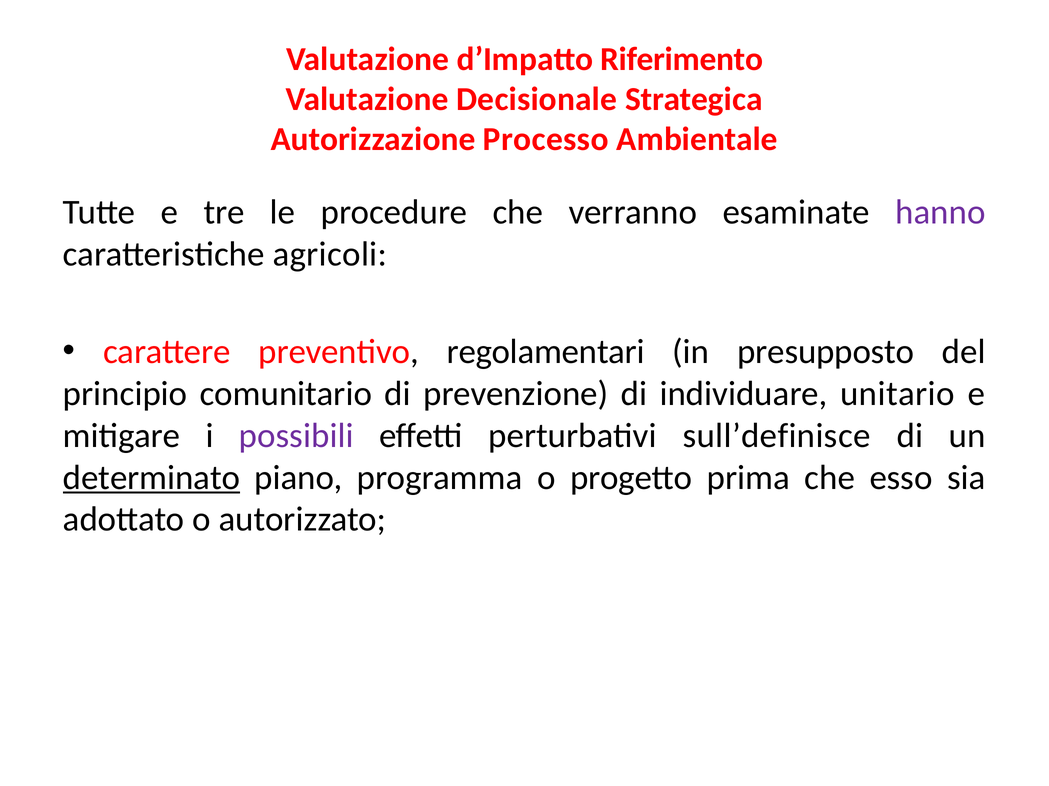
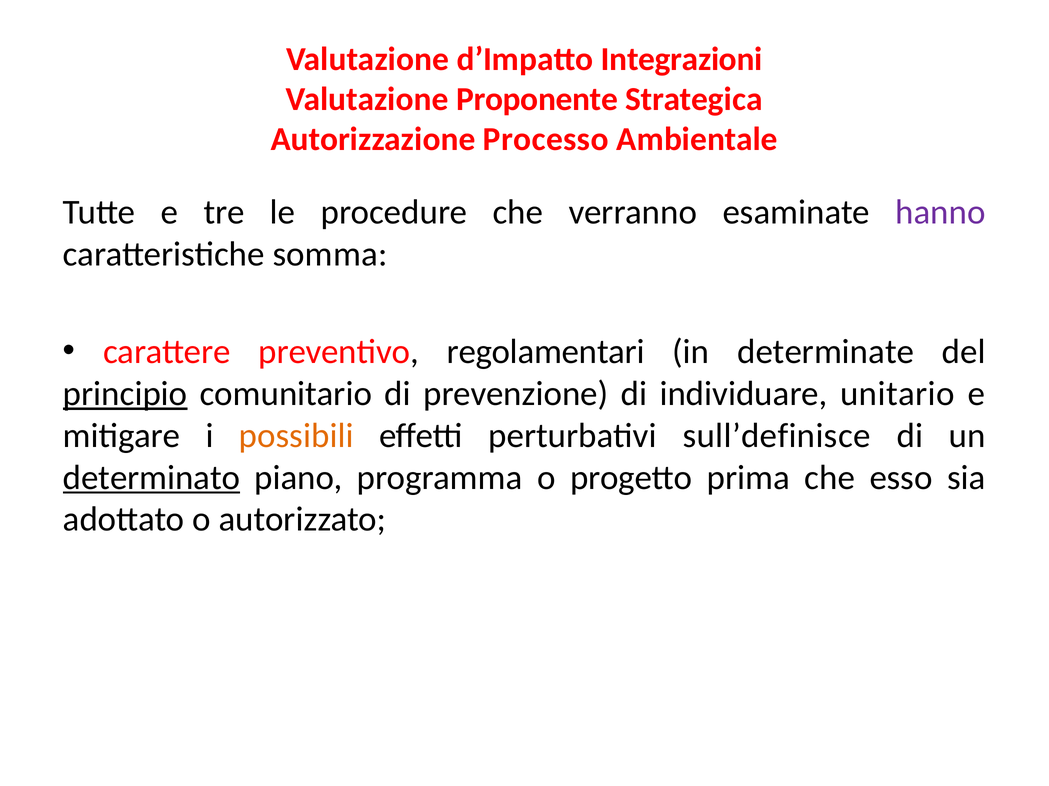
Riferimento: Riferimento -> Integrazioni (682, 59)
Decisionale: Decisionale -> Proponente (537, 99)
agricoli: agricoli -> somma (330, 254)
presupposto: presupposto -> determinate (826, 352)
principio underline: none -> present (125, 394)
possibili colour: purple -> orange (296, 436)
